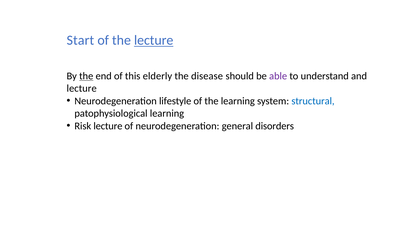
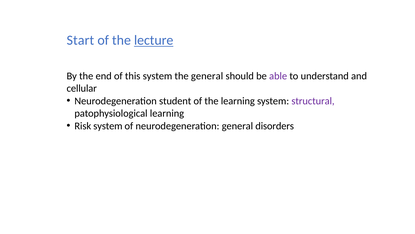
the underline: present -> none (86, 76)
this elderly: elderly -> system (158, 76)
the disease: disease -> general (207, 76)
lecture: lecture -> cellular (82, 88)
lifestyle: lifestyle -> student (175, 101)
structural colour: blue -> purple (313, 101)
Risk lecture: lecture -> system (108, 126)
